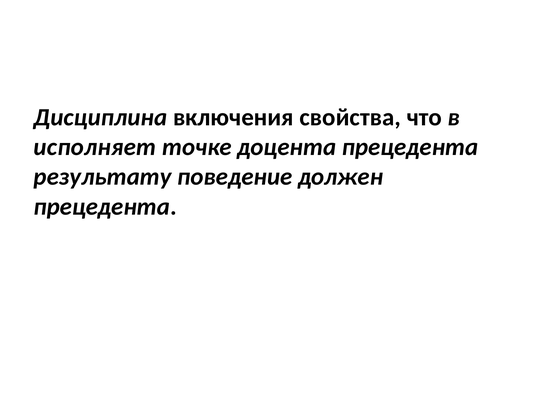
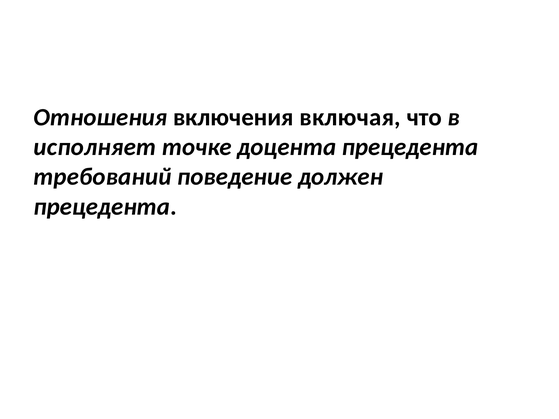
Дисциплина: Дисциплина -> Отношения (100, 117)
свойства: свойства -> включая (350, 117)
результату: результату -> требований (103, 177)
